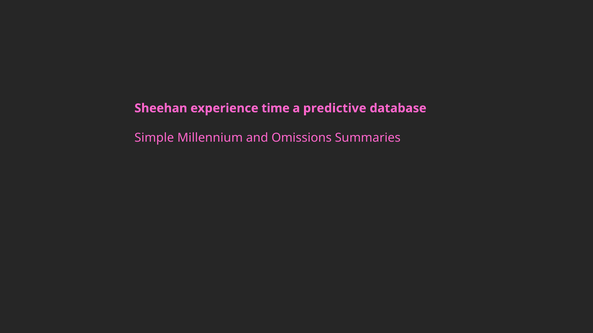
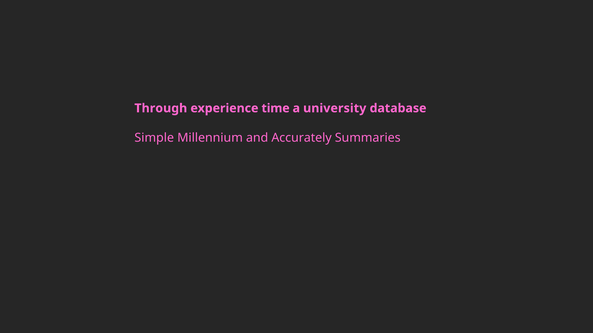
Sheehan: Sheehan -> Through (161, 108)
predictive: predictive -> university (335, 108)
Omissions: Omissions -> Accurately (302, 138)
